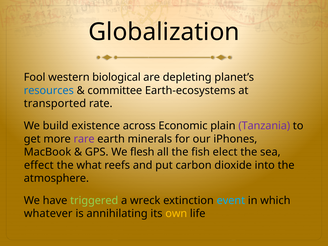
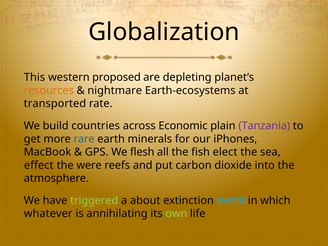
Fool: Fool -> This (35, 77)
biological: biological -> proposed (116, 77)
resources colour: blue -> orange (49, 90)
committee: committee -> nightmare (115, 90)
existence: existence -> countries (96, 126)
rare colour: purple -> blue (84, 139)
what: what -> were (89, 165)
wreck: wreck -> about (145, 200)
own colour: yellow -> light green (176, 214)
